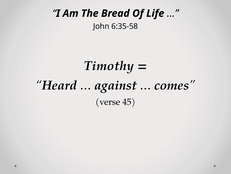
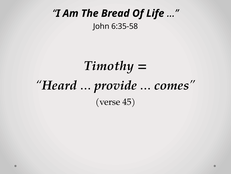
against: against -> provide (116, 85)
